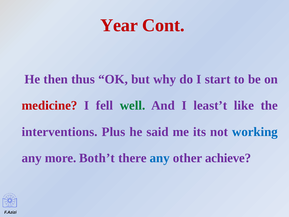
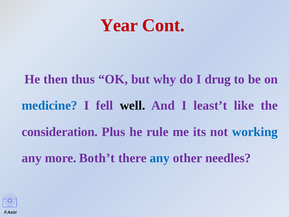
start: start -> drug (218, 79)
medicine colour: red -> blue (50, 105)
well colour: green -> black (133, 105)
interventions: interventions -> consideration (60, 132)
said: said -> rule (157, 132)
achieve: achieve -> needles (228, 158)
